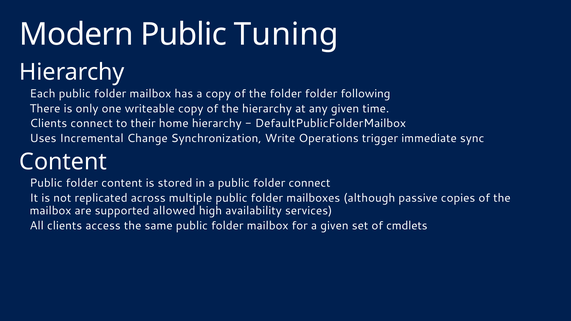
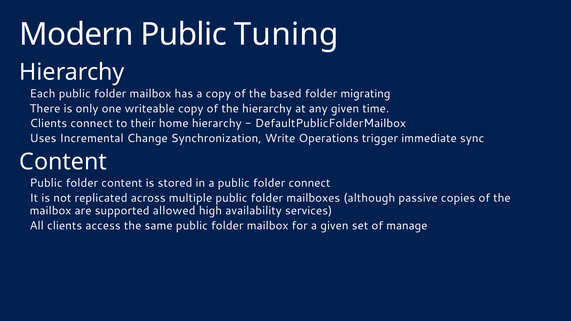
the folder: folder -> based (286, 94)
following: following -> migrating (365, 94)
cmdlets: cmdlets -> manage (407, 226)
